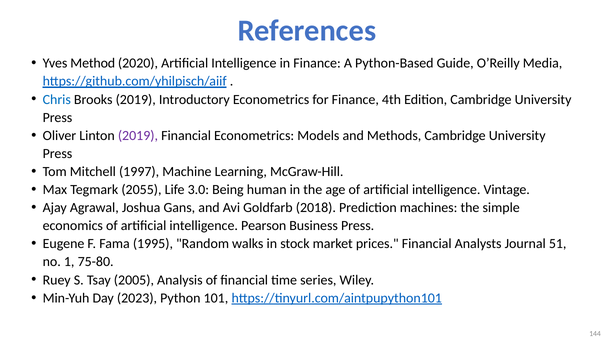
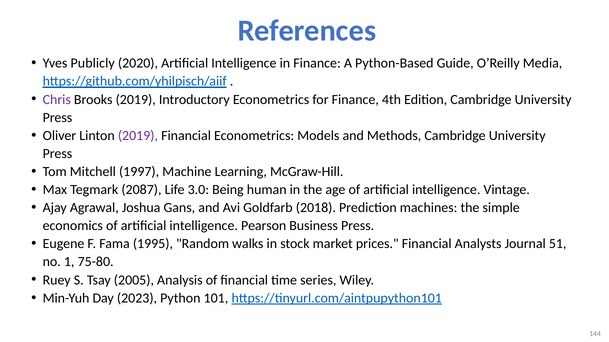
Method: Method -> Publicly (93, 63)
Chris colour: blue -> purple (57, 100)
2055: 2055 -> 2087 (141, 190)
